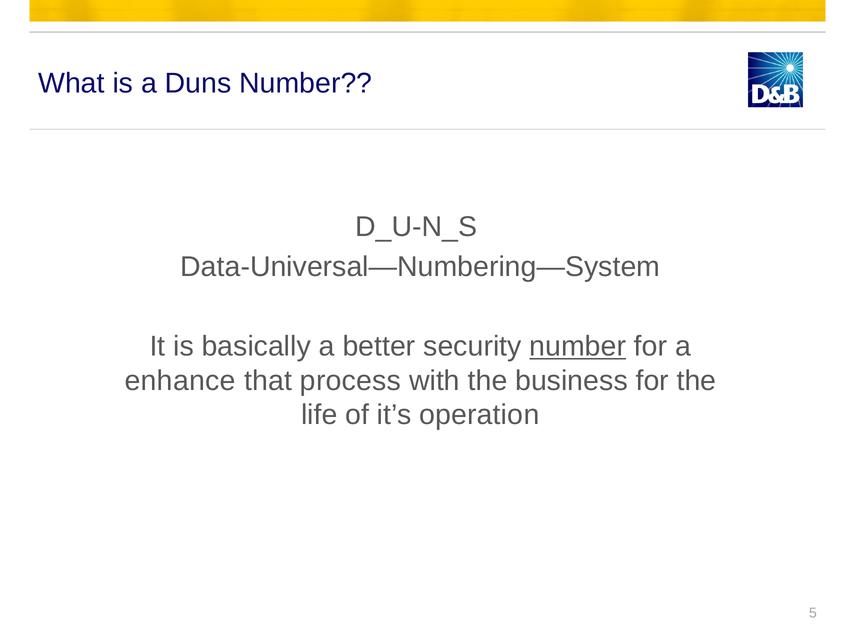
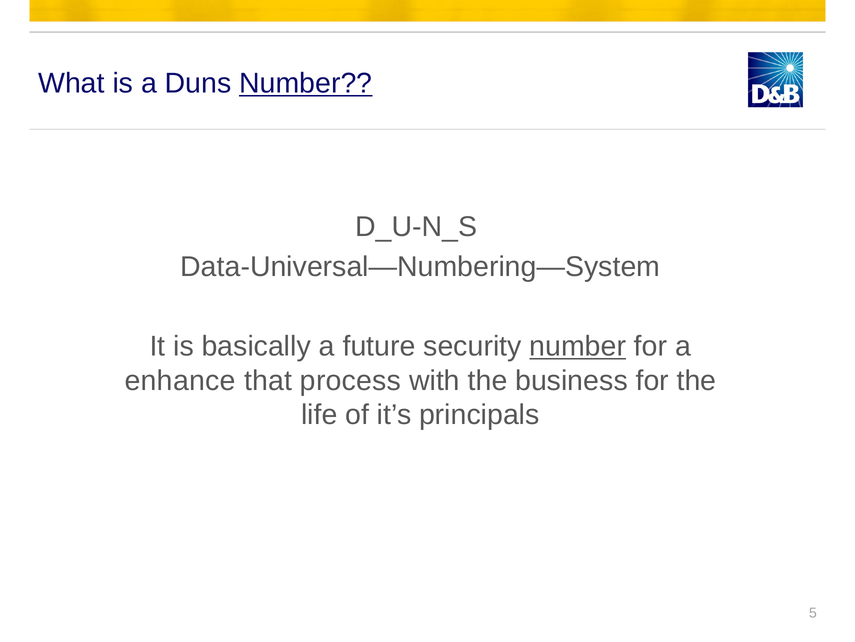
Number underline: none -> present (306, 83)
better: better -> future (379, 346)
operation: operation -> principals (479, 415)
